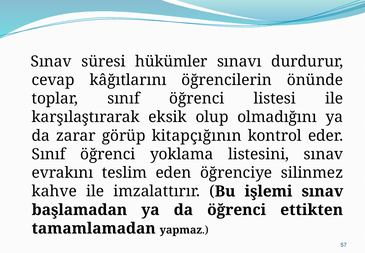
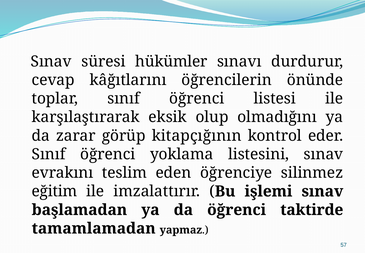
kahve: kahve -> eğitim (54, 191)
ettikten: ettikten -> taktirde (312, 210)
